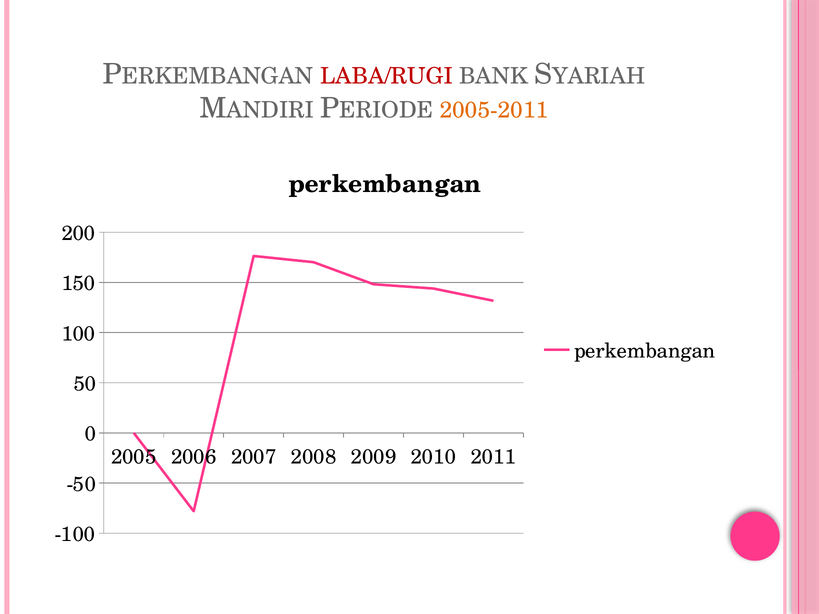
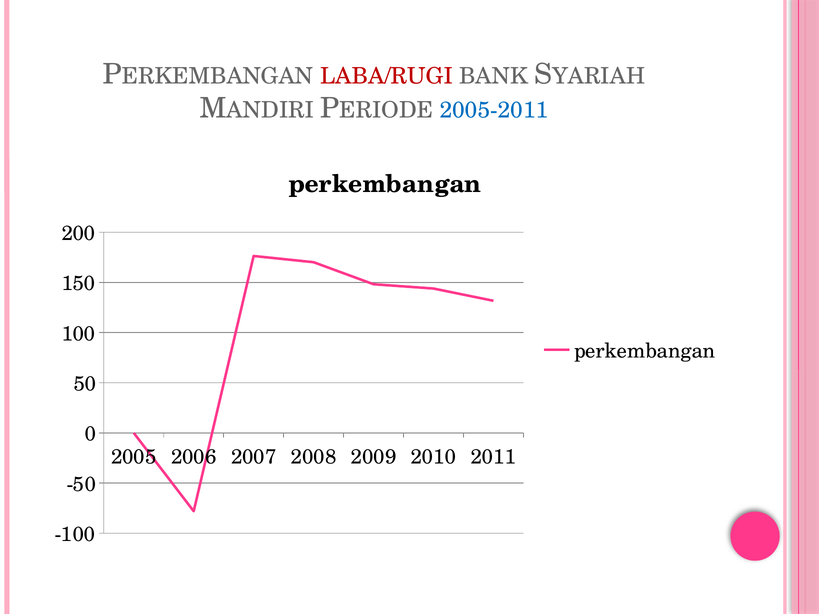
2005-2011 colour: orange -> blue (494, 110)
